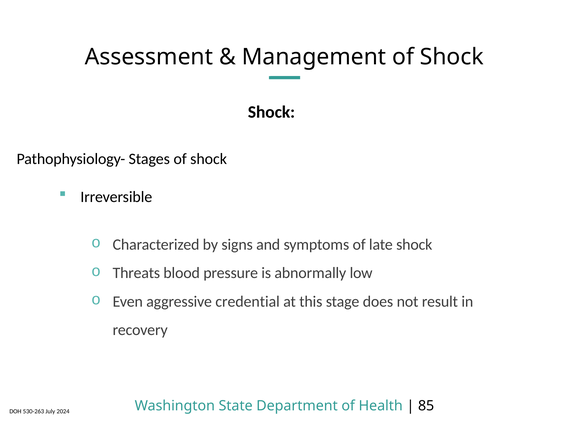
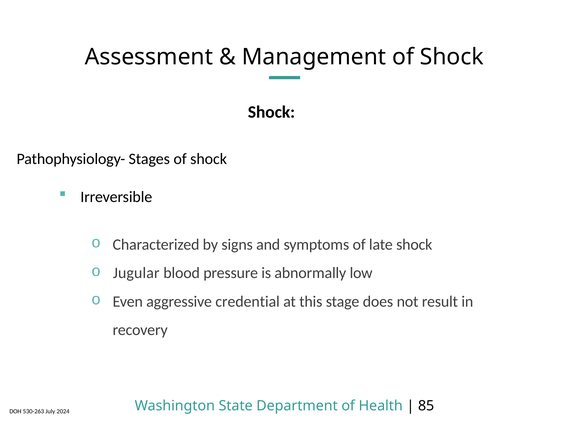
Threats: Threats -> Jugular (136, 273)
